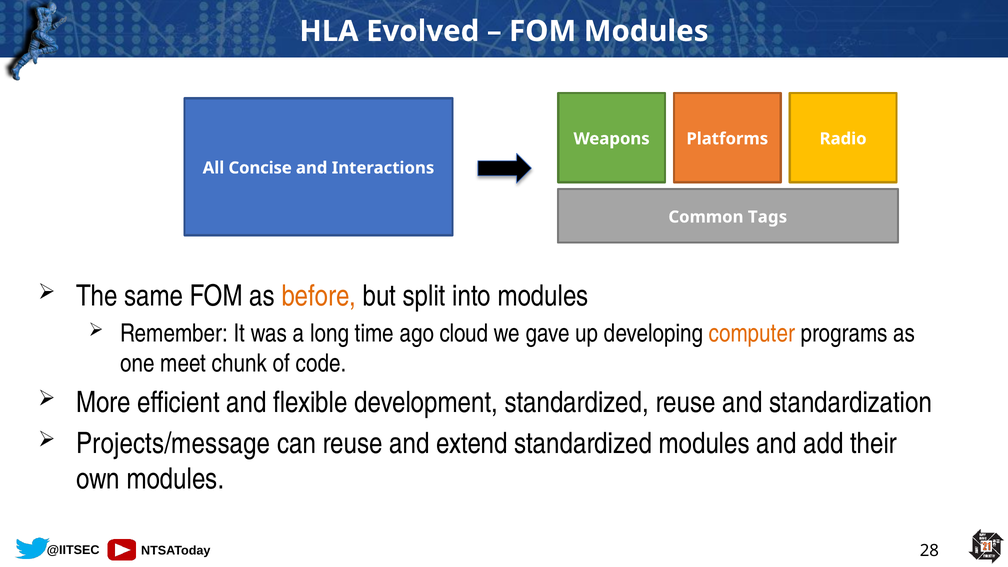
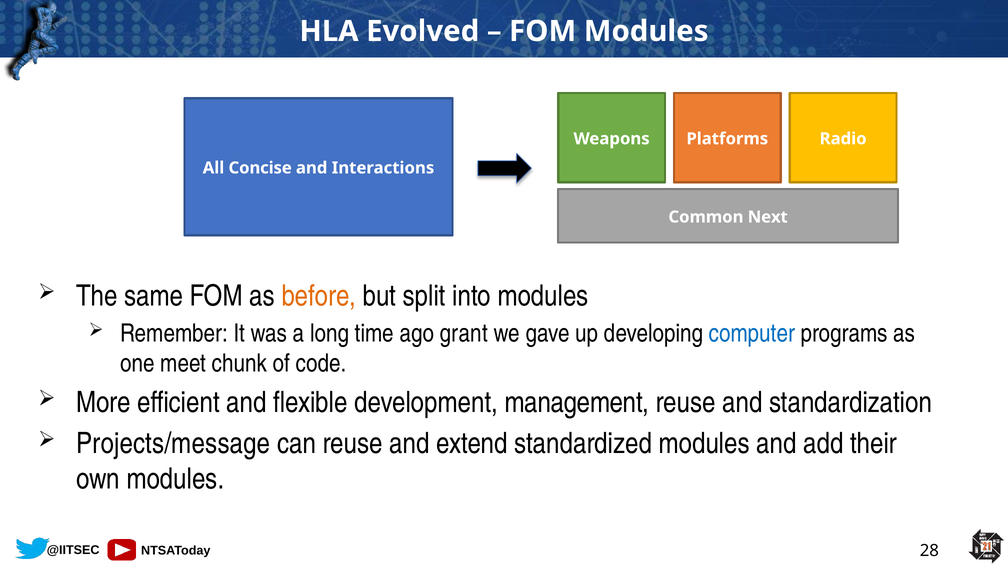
Tags: Tags -> Next (768, 217)
cloud: cloud -> grant (464, 333)
computer colour: orange -> blue (752, 333)
development standardized: standardized -> management (577, 403)
